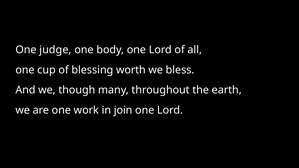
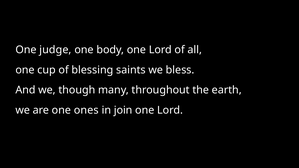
worth: worth -> saints (131, 70)
work: work -> ones (86, 110)
